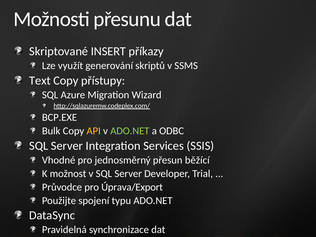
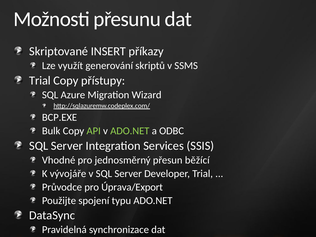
Text: Text -> Trial (40, 80)
API colour: yellow -> light green (94, 131)
možnost: možnost -> vývojáře (68, 174)
